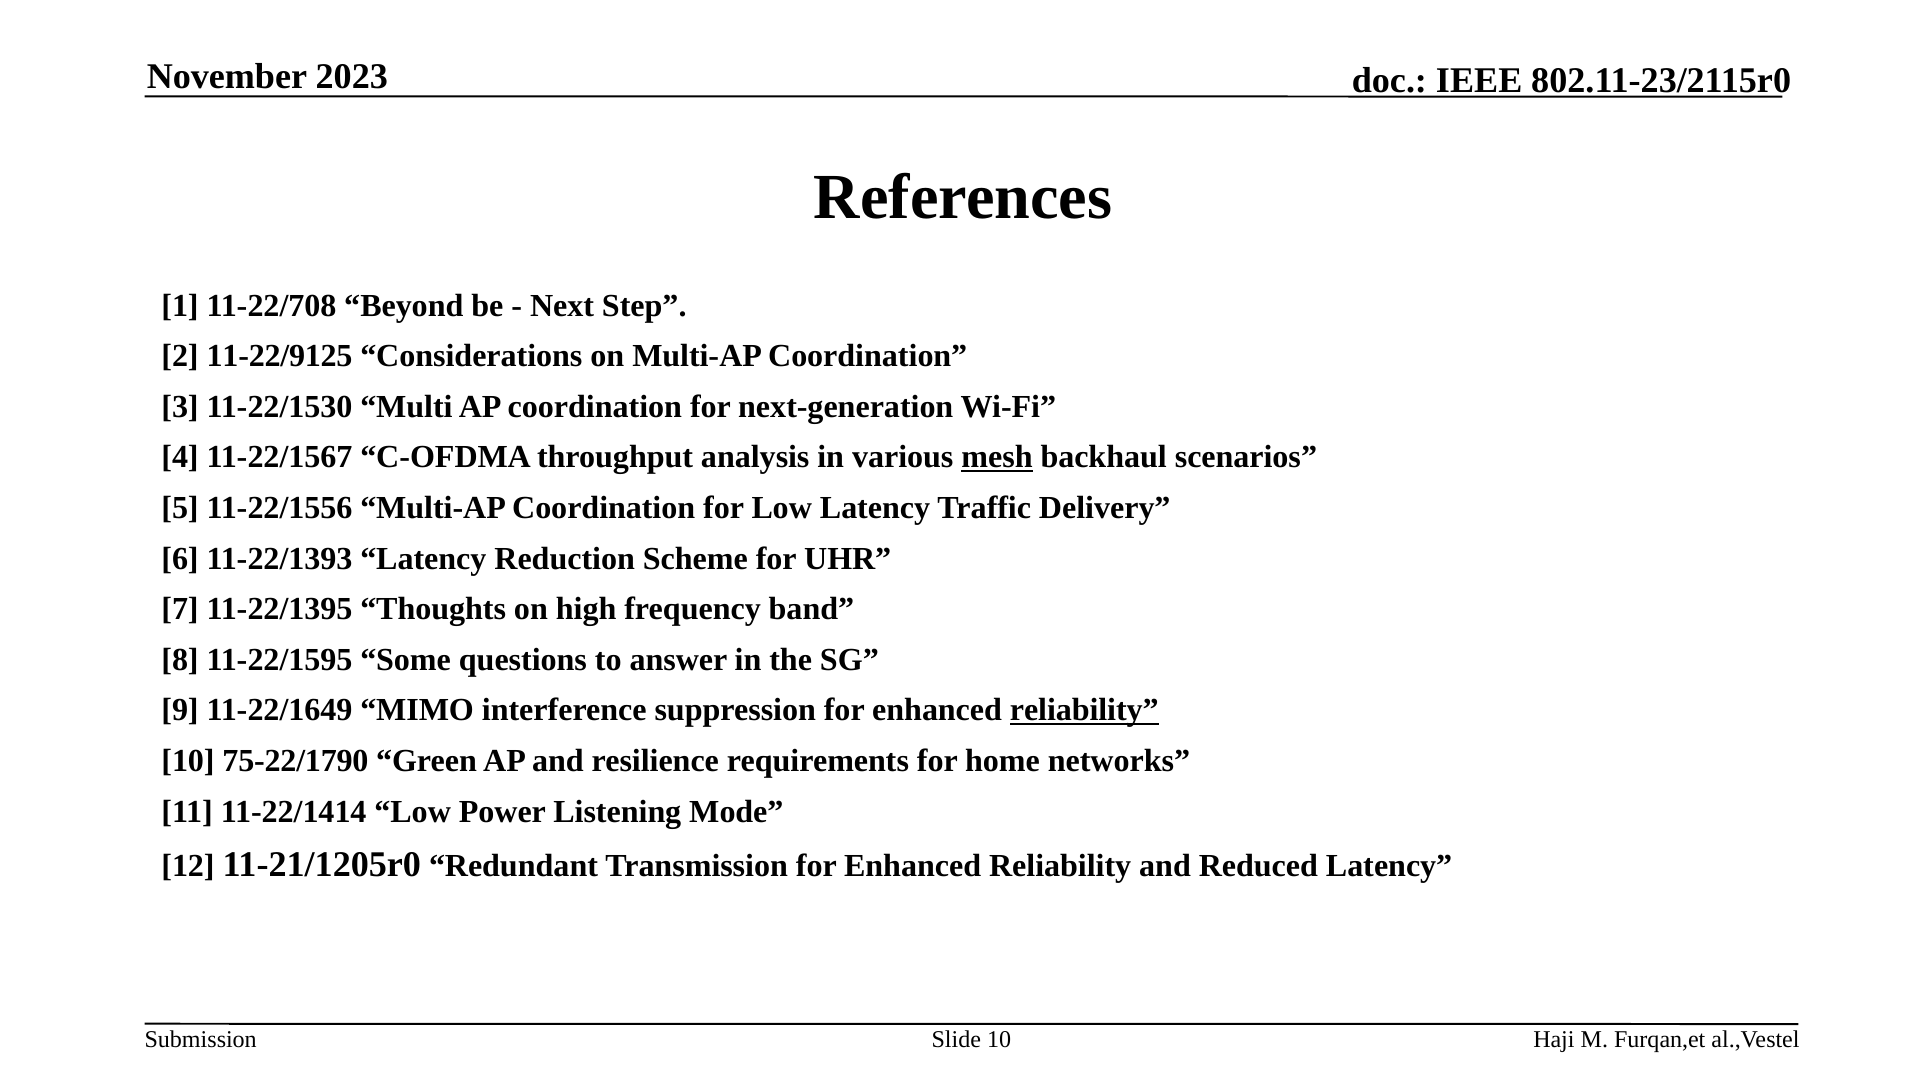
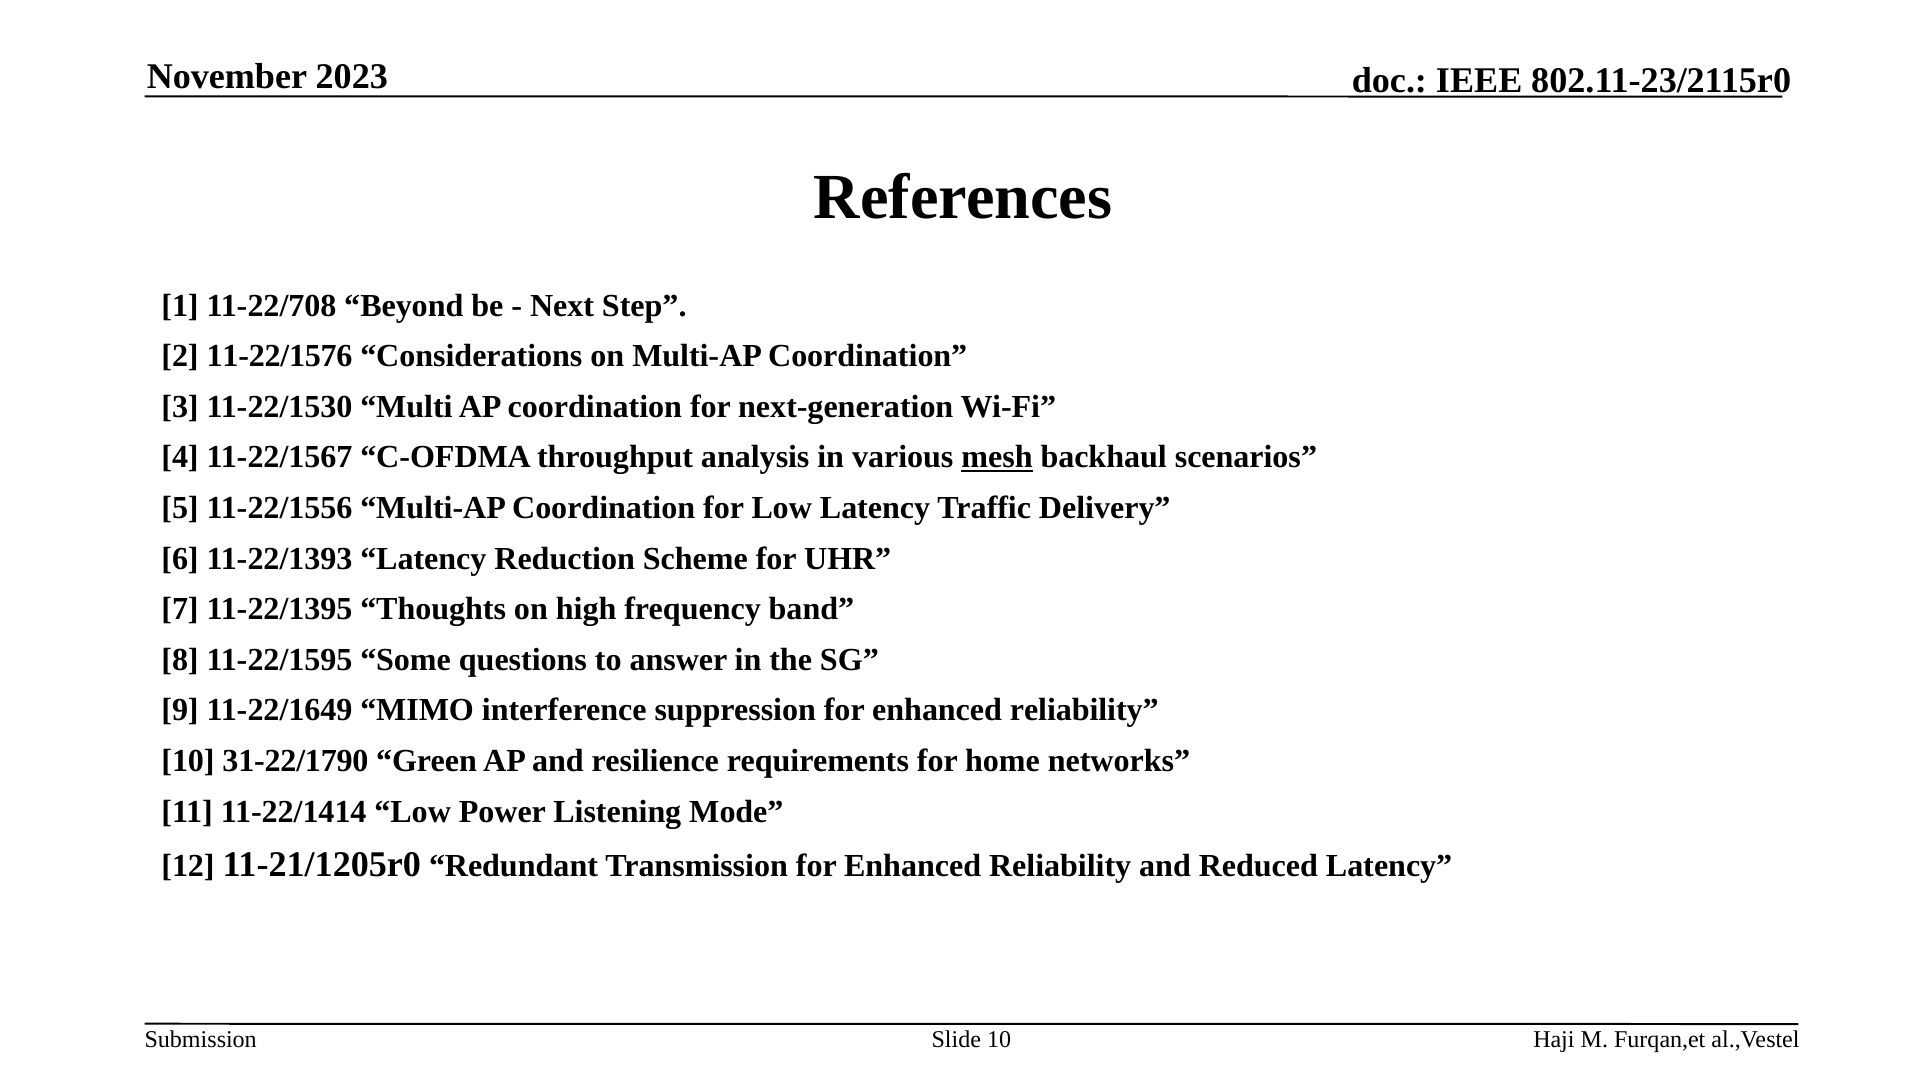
11-22/9125: 11-22/9125 -> 11-22/1576 (280, 356)
reliability underline: present -> none (1084, 710)
75-22/1790: 75-22/1790 -> 31-22/1790 (296, 761)
